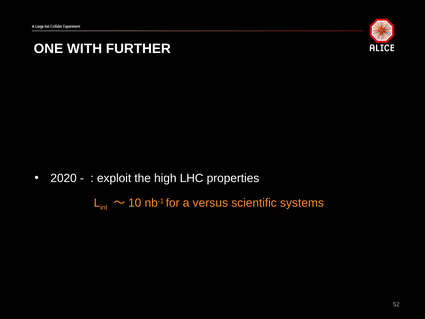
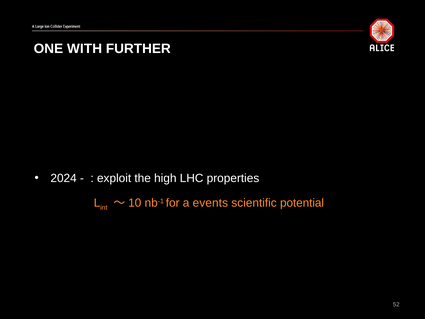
2020: 2020 -> 2024 (64, 178)
versus: versus -> events (210, 203)
systems: systems -> potential (302, 203)
